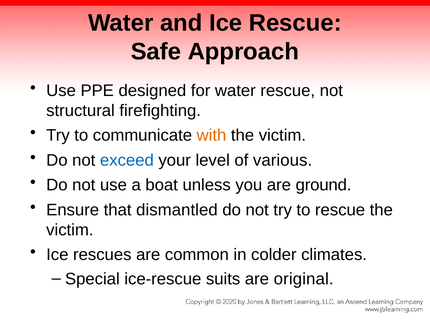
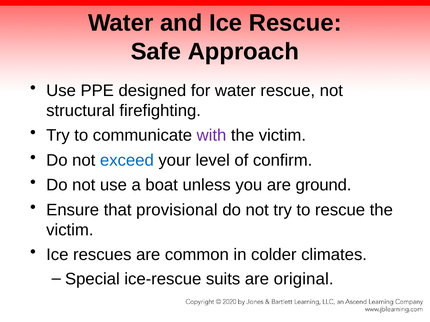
with colour: orange -> purple (212, 136)
various: various -> confirm (283, 161)
dismantled: dismantled -> provisional (177, 210)
